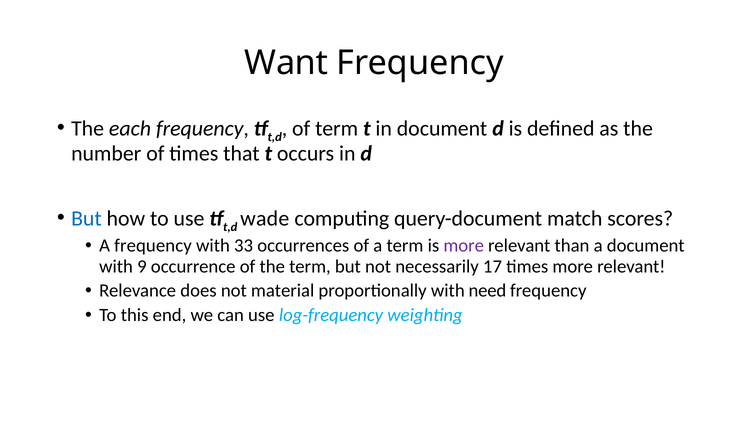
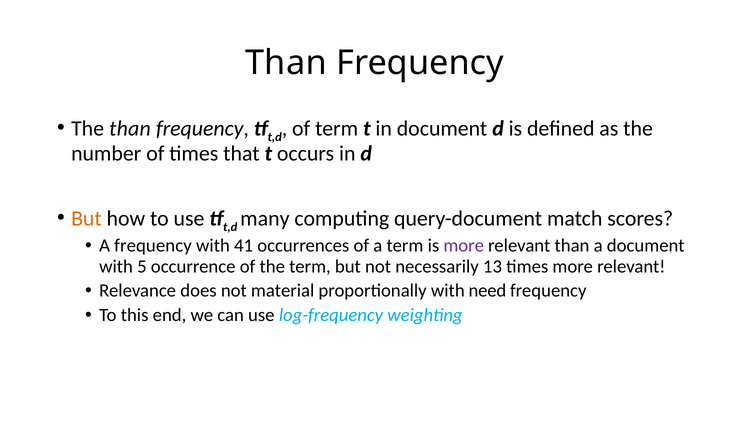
Want: Want -> Than (286, 63)
The each: each -> than (130, 129)
But colour: blue -> orange (86, 219)
wade: wade -> many (265, 219)
33: 33 -> 41 (244, 246)
9: 9 -> 5 (142, 267)
17: 17 -> 13 (492, 267)
